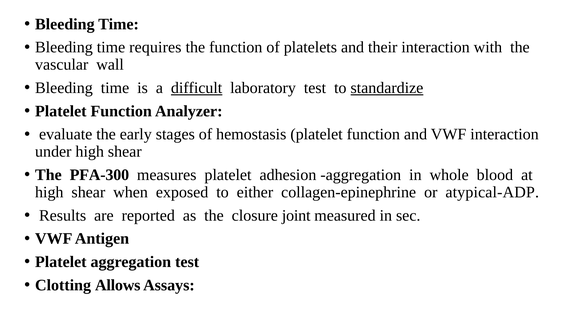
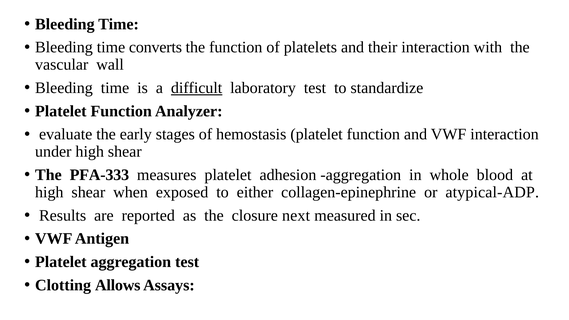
requires: requires -> converts (155, 47)
standardize underline: present -> none (387, 88)
PFA-300: PFA-300 -> PFA-333 (99, 175)
joint: joint -> next (296, 215)
